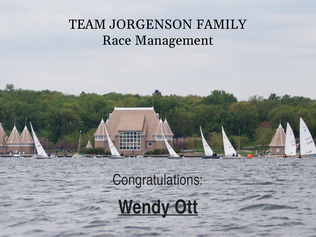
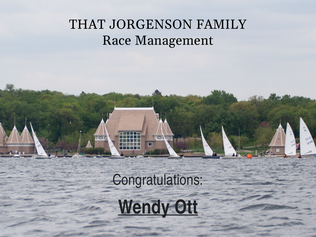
TEAM: TEAM -> THAT (87, 25)
